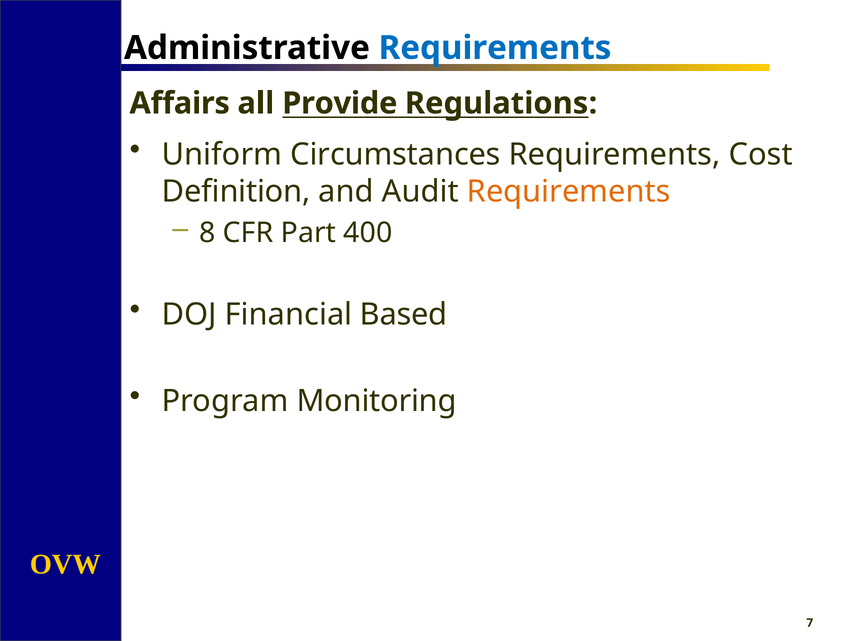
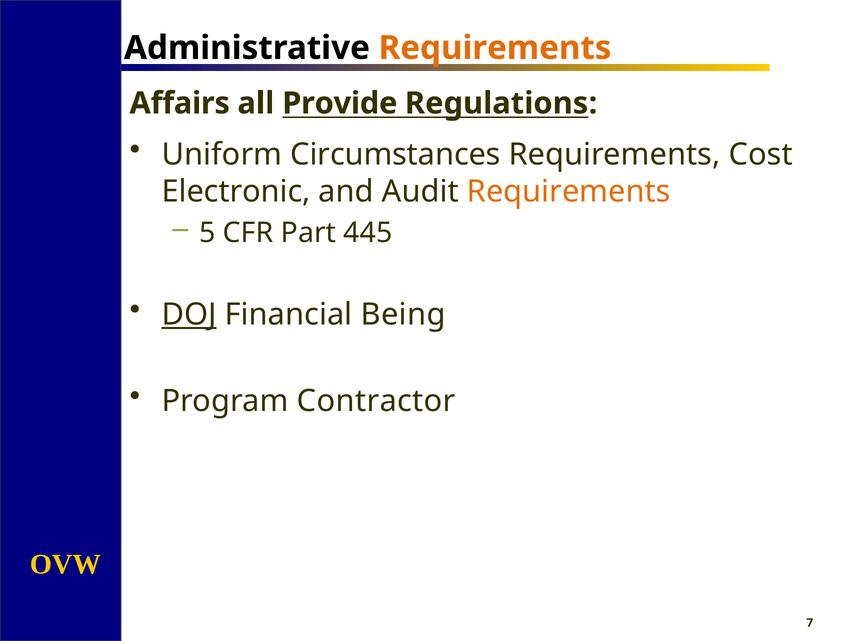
Requirements colour: blue -> orange (495, 48)
Definition: Definition -> Electronic (236, 192)
8: 8 -> 5 (207, 233)
400: 400 -> 445 (368, 233)
DOJ underline: none -> present (189, 315)
Based: Based -> Being (403, 315)
Monitoring: Monitoring -> Contractor (376, 401)
